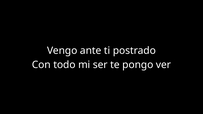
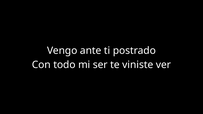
pongo: pongo -> viniste (138, 65)
